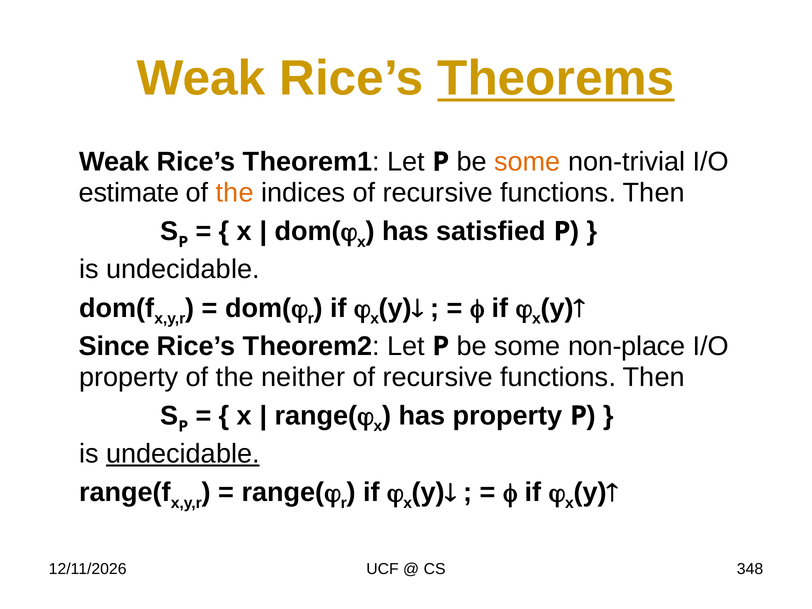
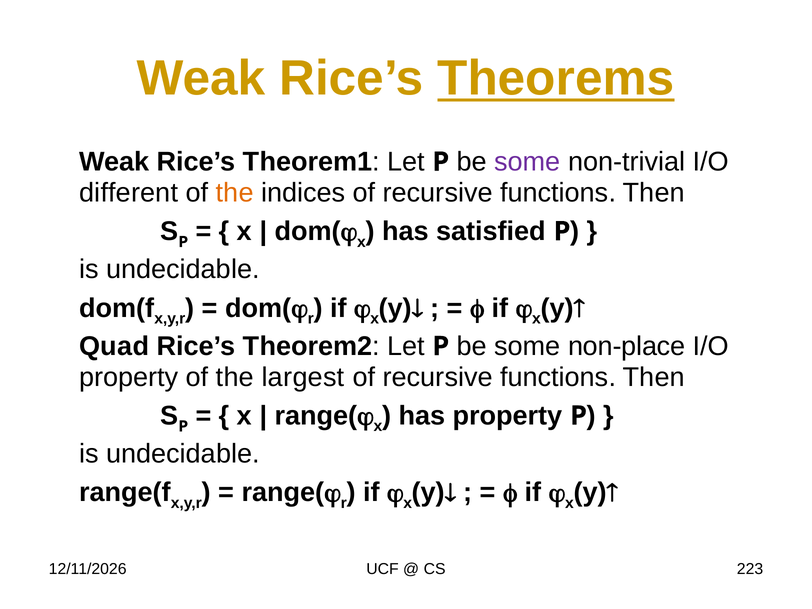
some colour: orange -> purple (527, 162)
estimate: estimate -> different (129, 193)
Since: Since -> Quad (114, 346)
neither: neither -> largest (303, 377)
undecidable underline: present -> none (183, 454)
348: 348 -> 223 (750, 569)
